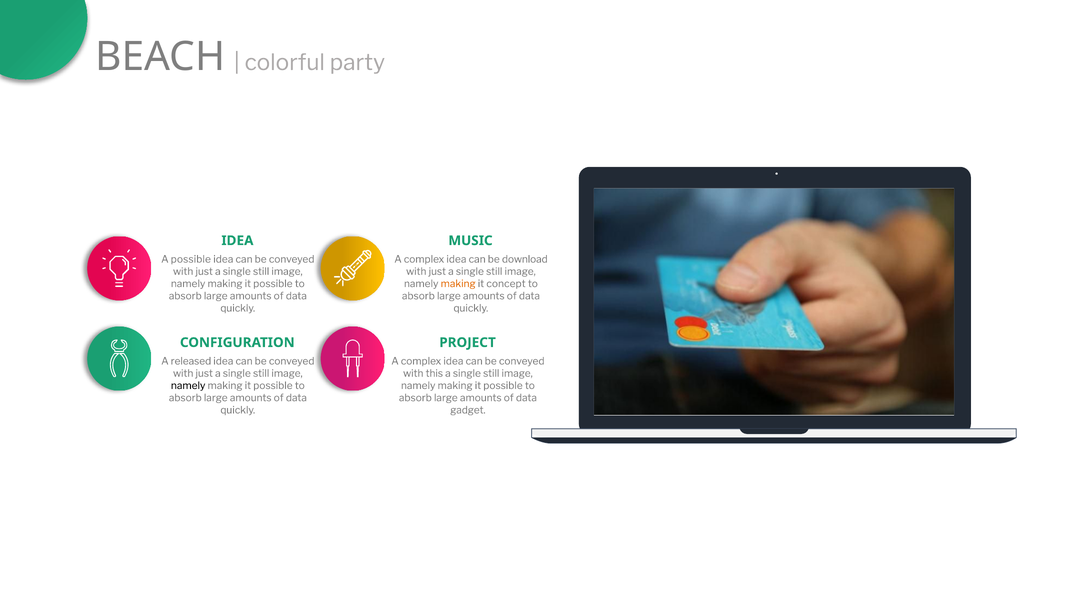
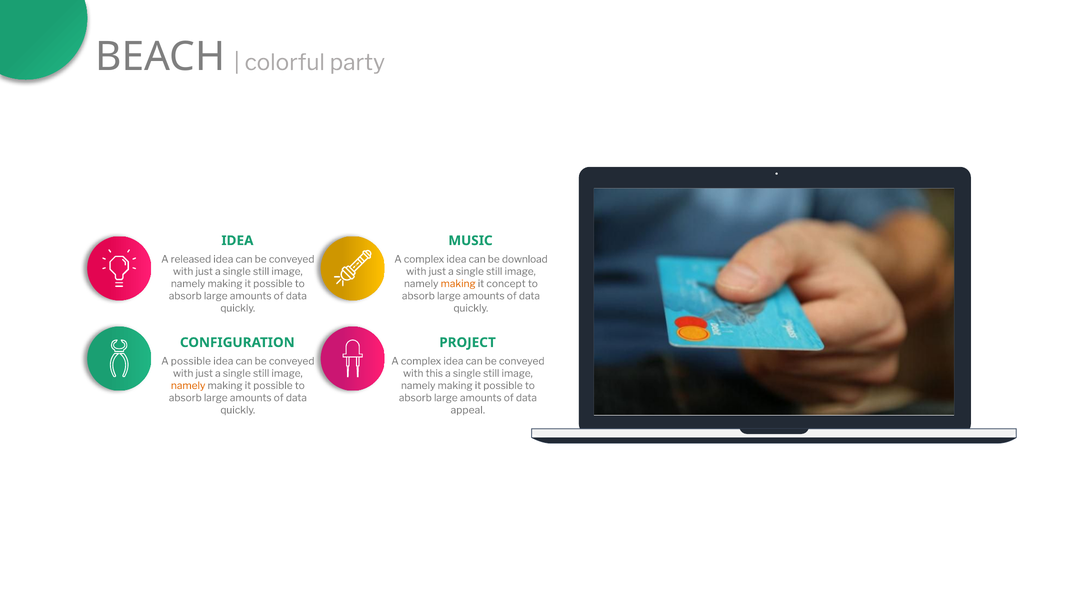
A possible: possible -> released (191, 259)
A released: released -> possible (191, 361)
namely colour: black -> orange (188, 385)
gadget: gadget -> appeal (468, 410)
